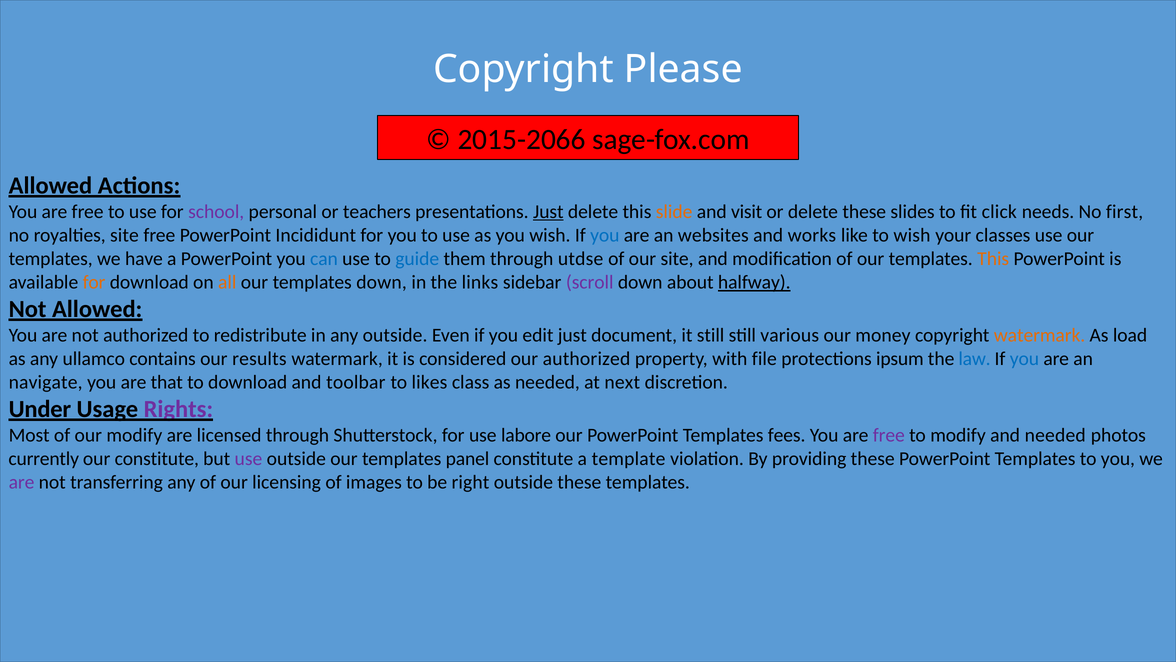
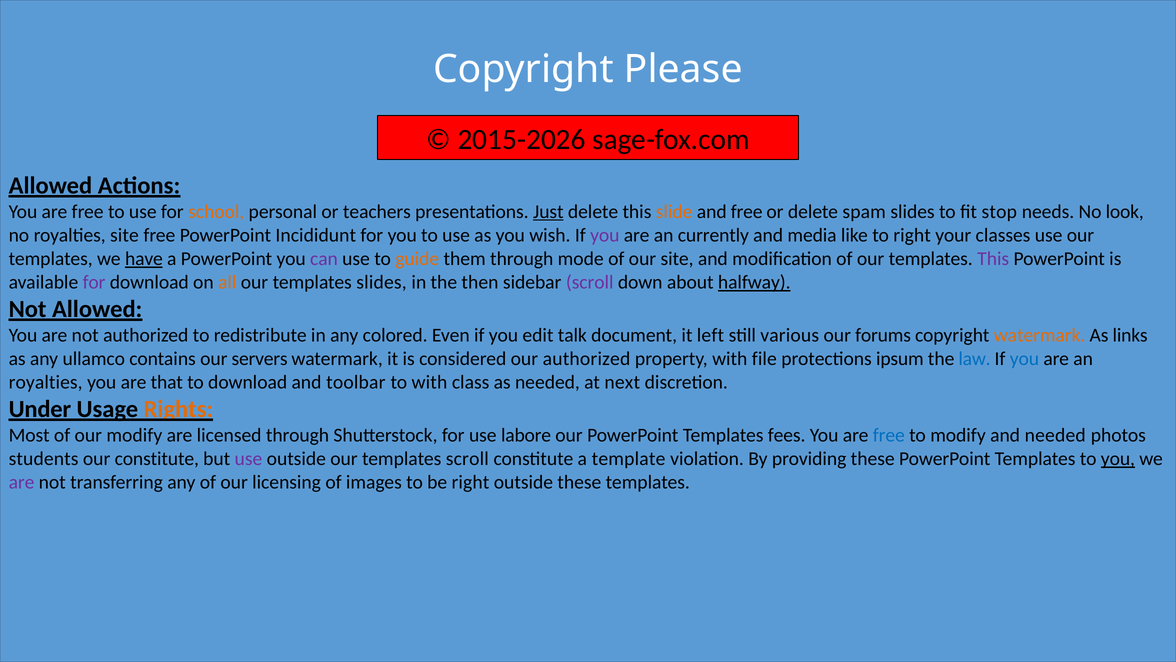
2015-2066: 2015-2066 -> 2015-2026 (522, 140)
school colour: purple -> orange (216, 212)
and visit: visit -> free (747, 212)
delete these: these -> spam (864, 212)
click: click -> stop (999, 212)
first: first -> look (1125, 212)
you colour: blue -> purple (605, 235)
websites: websites -> currently (713, 235)
works: works -> media (812, 235)
to wish: wish -> right (912, 235)
have underline: none -> present (144, 259)
can colour: blue -> purple (324, 259)
guide colour: blue -> orange (417, 259)
utdse: utdse -> mode (581, 259)
This colour: orange -> purple (993, 259)
for colour: orange -> purple (94, 282)
templates down: down -> slides (382, 282)
links: links -> then (480, 282)
any outside: outside -> colored (395, 335)
edit just: just -> talk (572, 335)
it still: still -> left (710, 335)
money: money -> forums (883, 335)
load: load -> links (1130, 335)
results: results -> servers (260, 359)
navigate: navigate -> royalties (46, 382)
to likes: likes -> with (429, 382)
Rights colour: purple -> orange (178, 409)
free colour: purple -> blue (889, 435)
currently: currently -> students (44, 458)
templates panel: panel -> scroll (467, 458)
you underline: none -> present (1118, 458)
